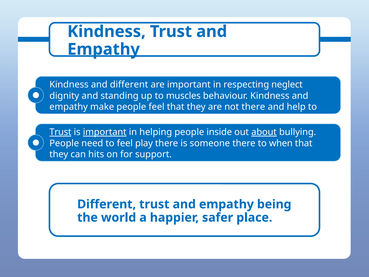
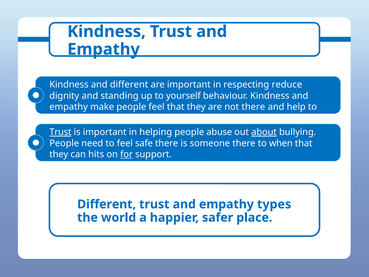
respecting neglect: neglect -> reduce (287, 85)
muscles: muscles -> yourself (183, 96)
important underline: present -> none (105, 132)
inside: inside -> abuse (219, 132)
play: play -> safe (144, 143)
for underline: none -> present (127, 154)
being: being -> types (274, 204)
